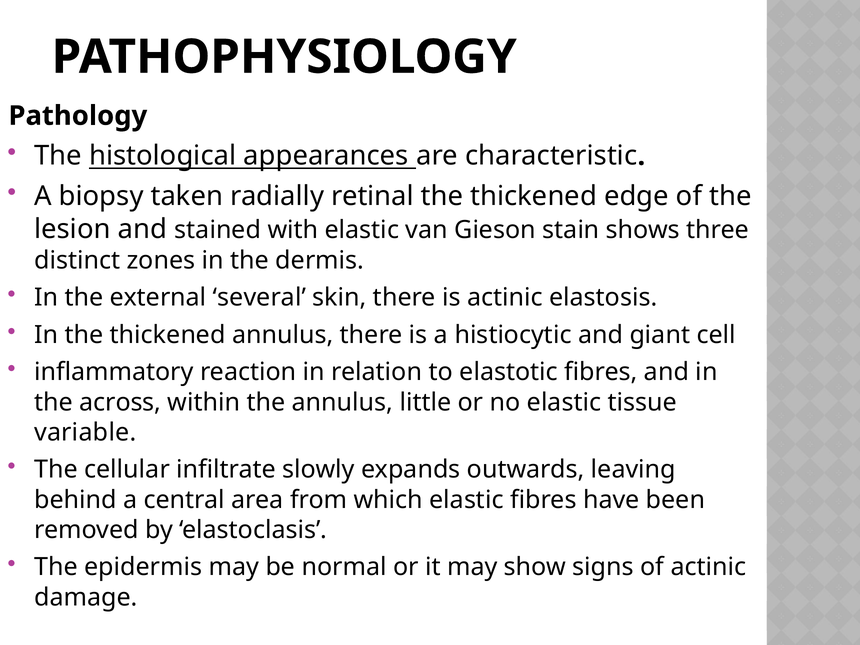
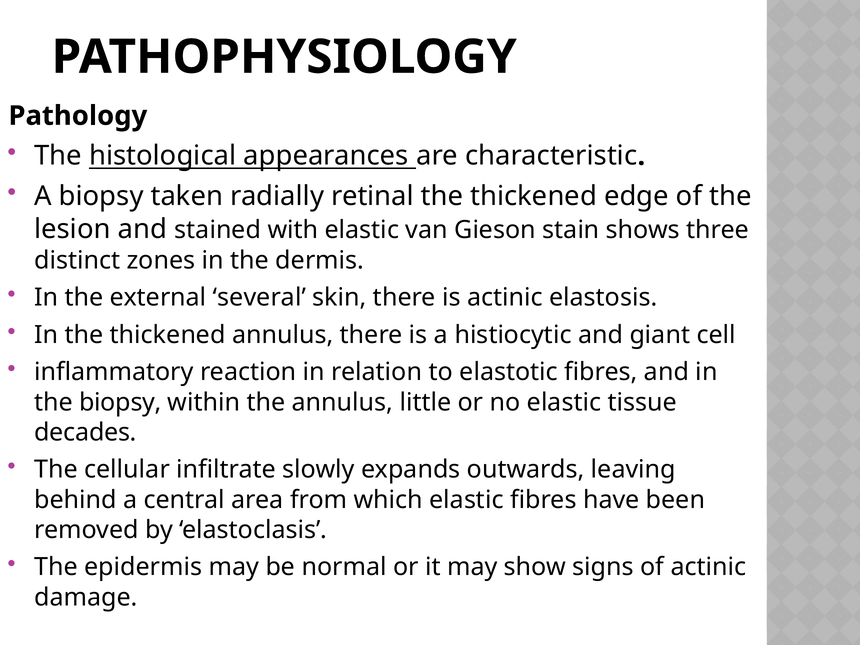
the across: across -> biopsy (120, 402)
variable: variable -> decades (85, 432)
